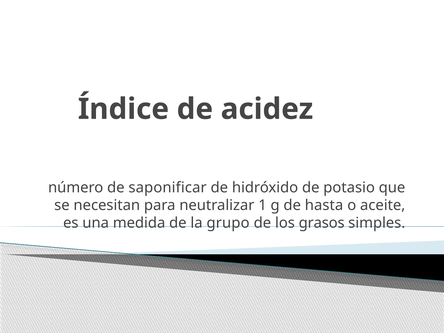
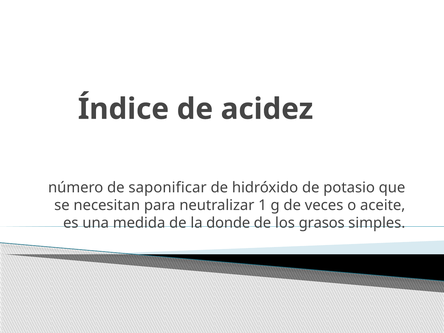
hasta: hasta -> veces (324, 205)
grupo: grupo -> donde (228, 223)
